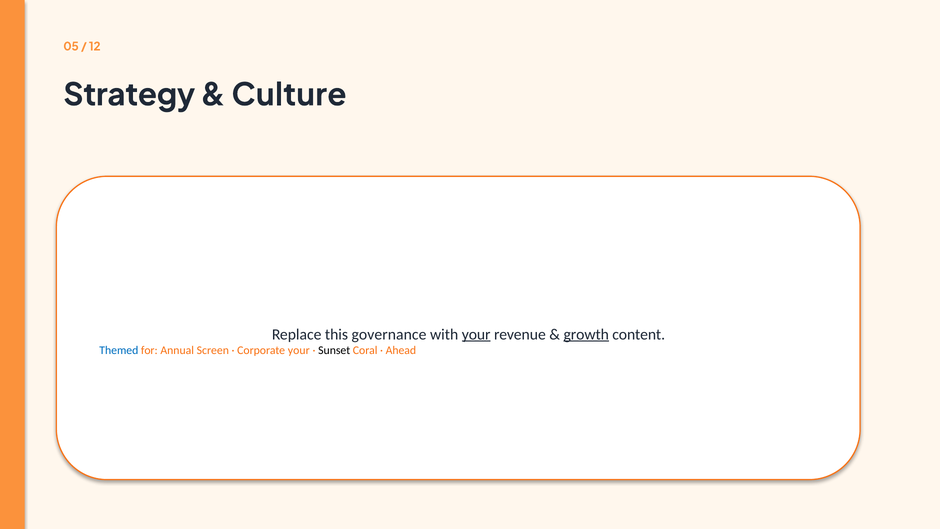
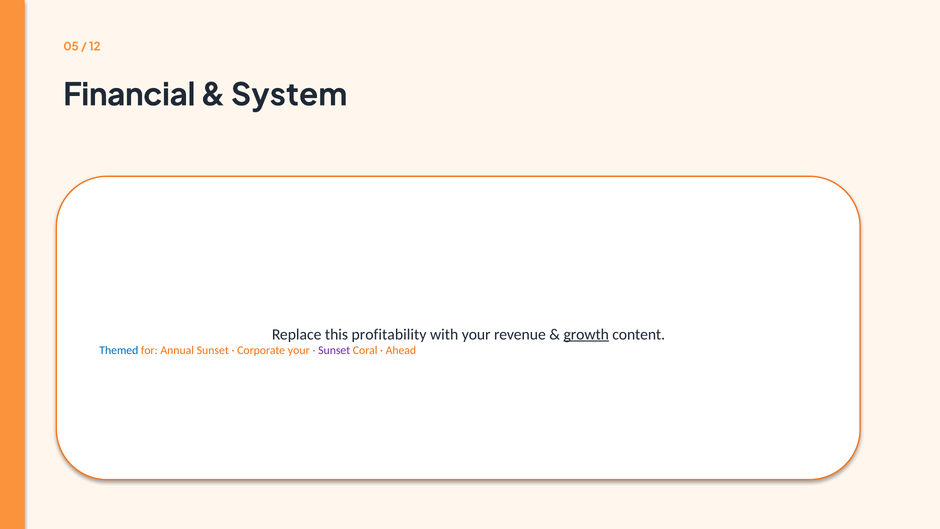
Strategy: Strategy -> Financial (129, 95)
Culture: Culture -> System (289, 95)
governance: governance -> profitability (389, 334)
your underline: present -> none (476, 334)
Annual Screen: Screen -> Sunset (213, 350)
Sunset colour: black -> purple (334, 350)
